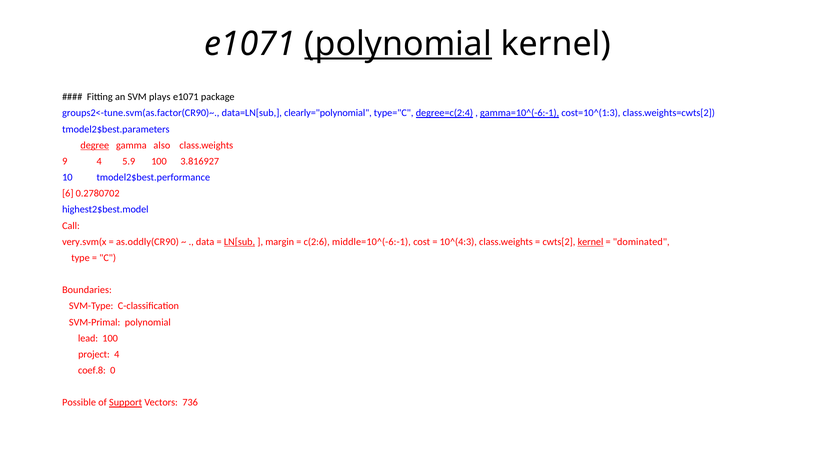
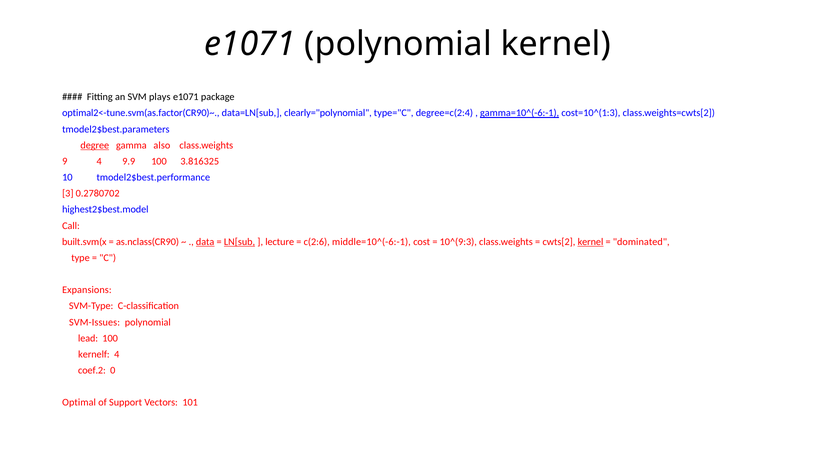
polynomial underline: present -> none (398, 44)
groups2<-tune.svm(as.factor(CR90)~: groups2<-tune.svm(as.factor(CR90)~ -> optimal2<-tune.svm(as.factor(CR90)~ (141, 113)
degree=c(2:4 underline: present -> none (444, 113)
5.9: 5.9 -> 9.9 (129, 162)
3.816927: 3.816927 -> 3.816325 (200, 162)
6: 6 -> 3 (68, 194)
very.svm(x: very.svm(x -> built.svm(x (84, 242)
as.oddly(CR90: as.oddly(CR90 -> as.nclass(CR90 (148, 242)
data underline: none -> present (205, 242)
margin: margin -> lecture (280, 242)
10^(4:3: 10^(4:3 -> 10^(9:3 (458, 242)
Boundaries: Boundaries -> Expansions (87, 290)
SVM-Primal: SVM-Primal -> SVM-Issues (95, 323)
project: project -> kernelf (94, 355)
coef.8: coef.8 -> coef.2 (92, 371)
Possible: Possible -> Optimal (79, 403)
Support underline: present -> none (126, 403)
736: 736 -> 101 (190, 403)
